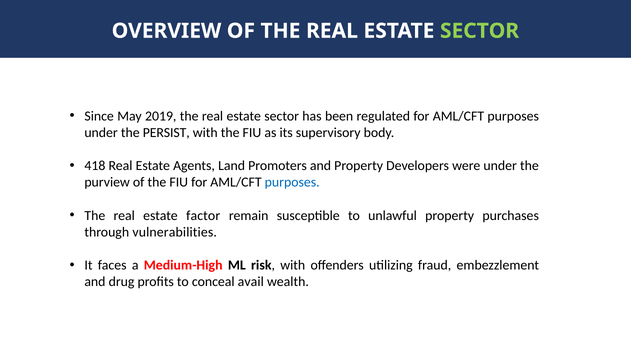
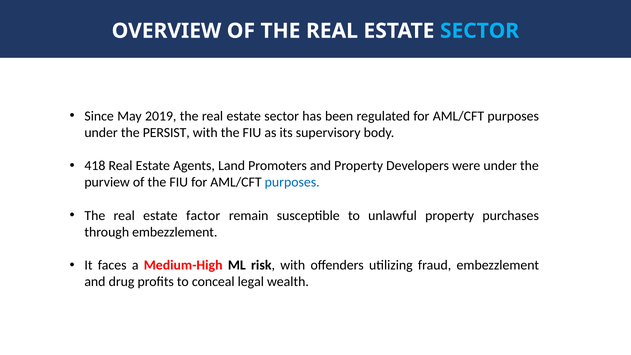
SECTOR colour: light green -> light blue (480, 31)
through vulnerabilities: vulnerabilities -> embezzlement (175, 232)
avail: avail -> legal (251, 282)
